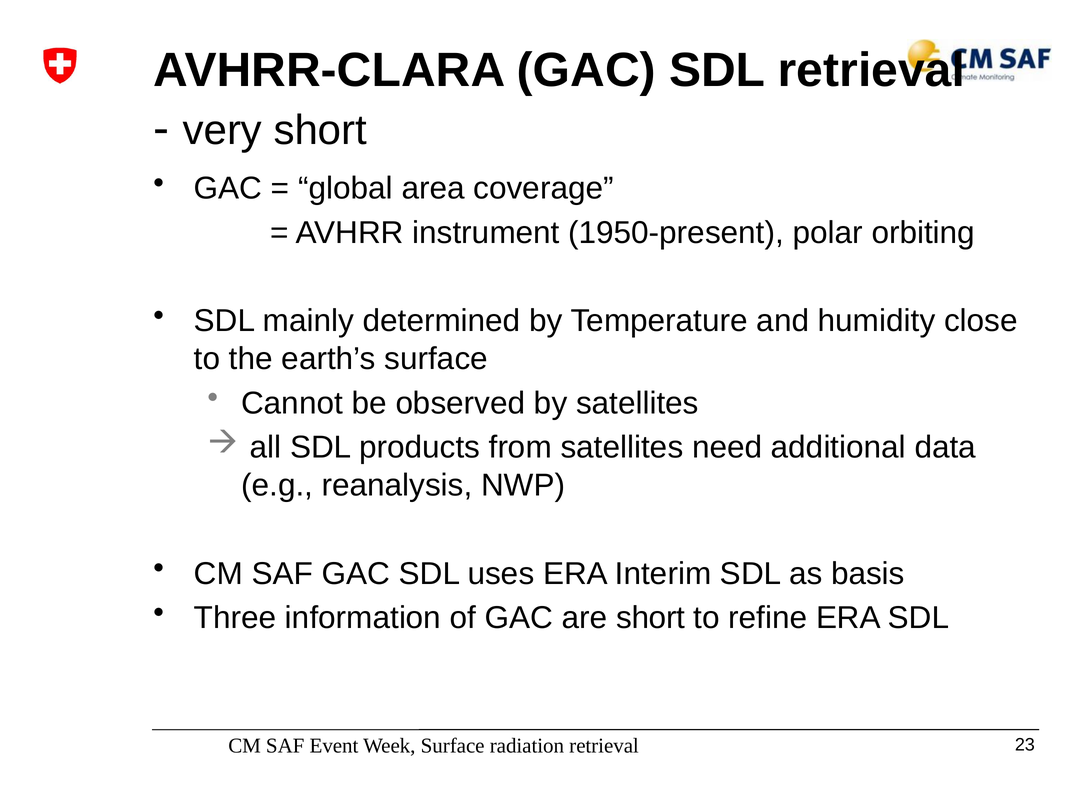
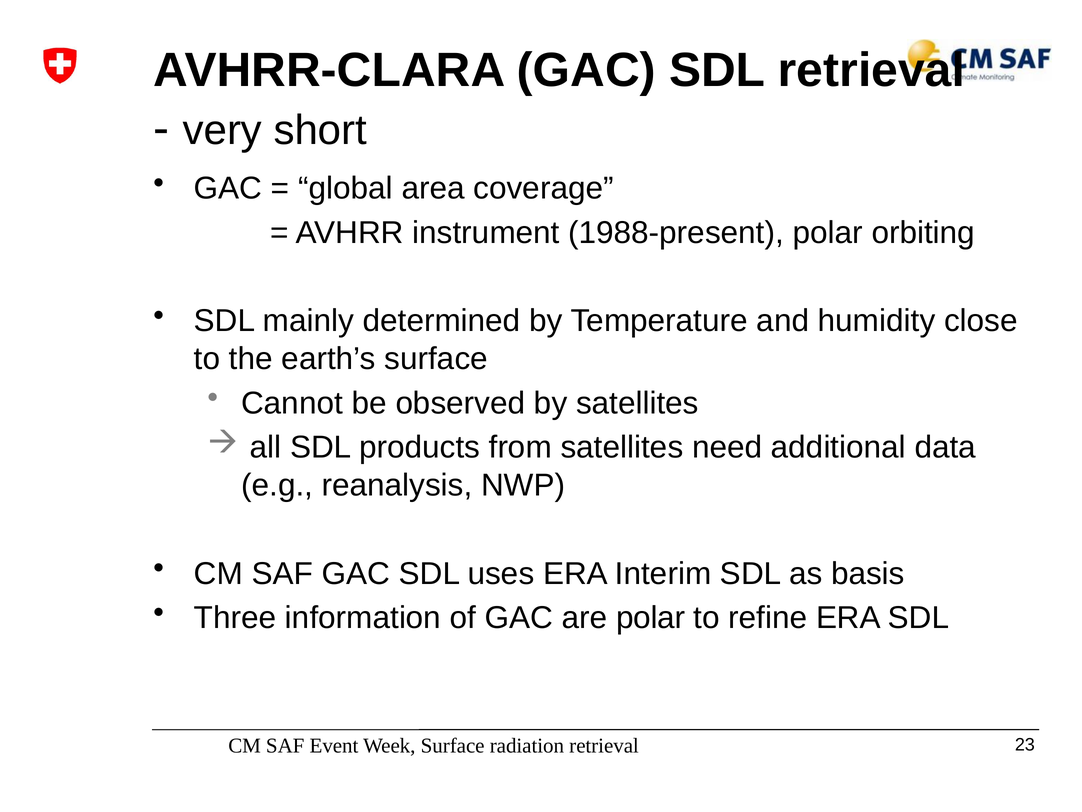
1950-present: 1950-present -> 1988-present (676, 233)
are short: short -> polar (651, 617)
